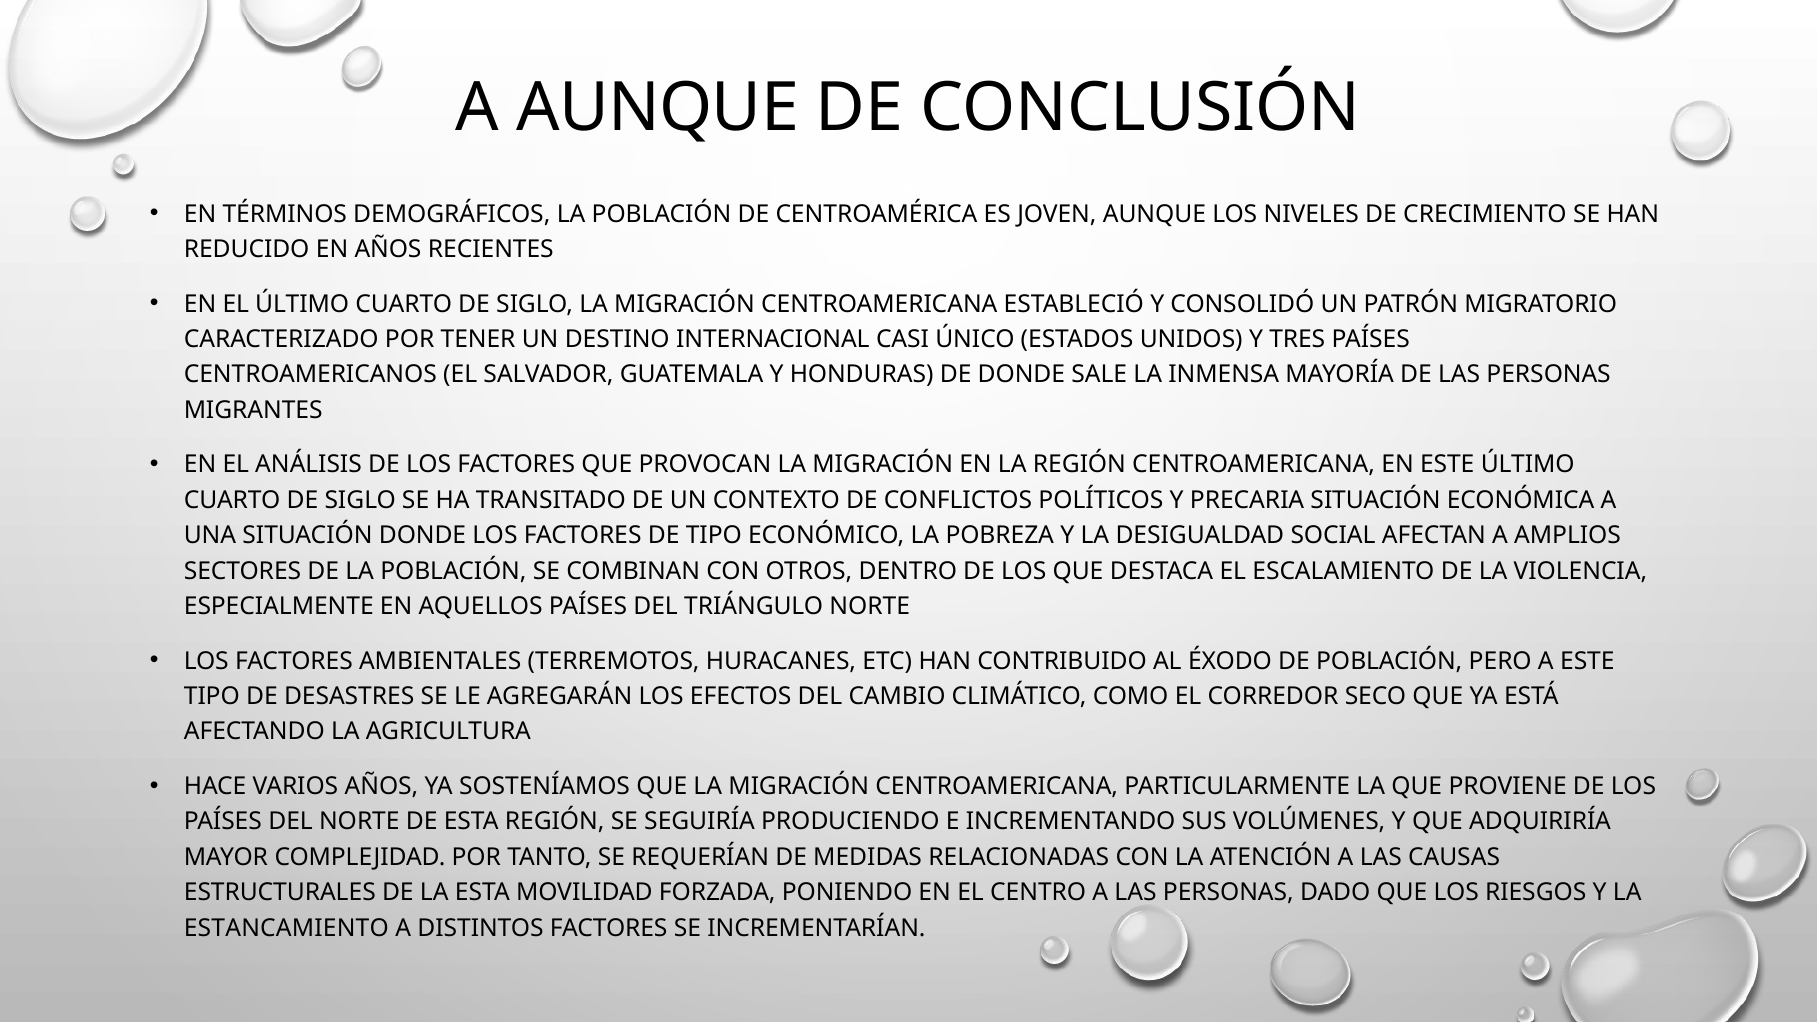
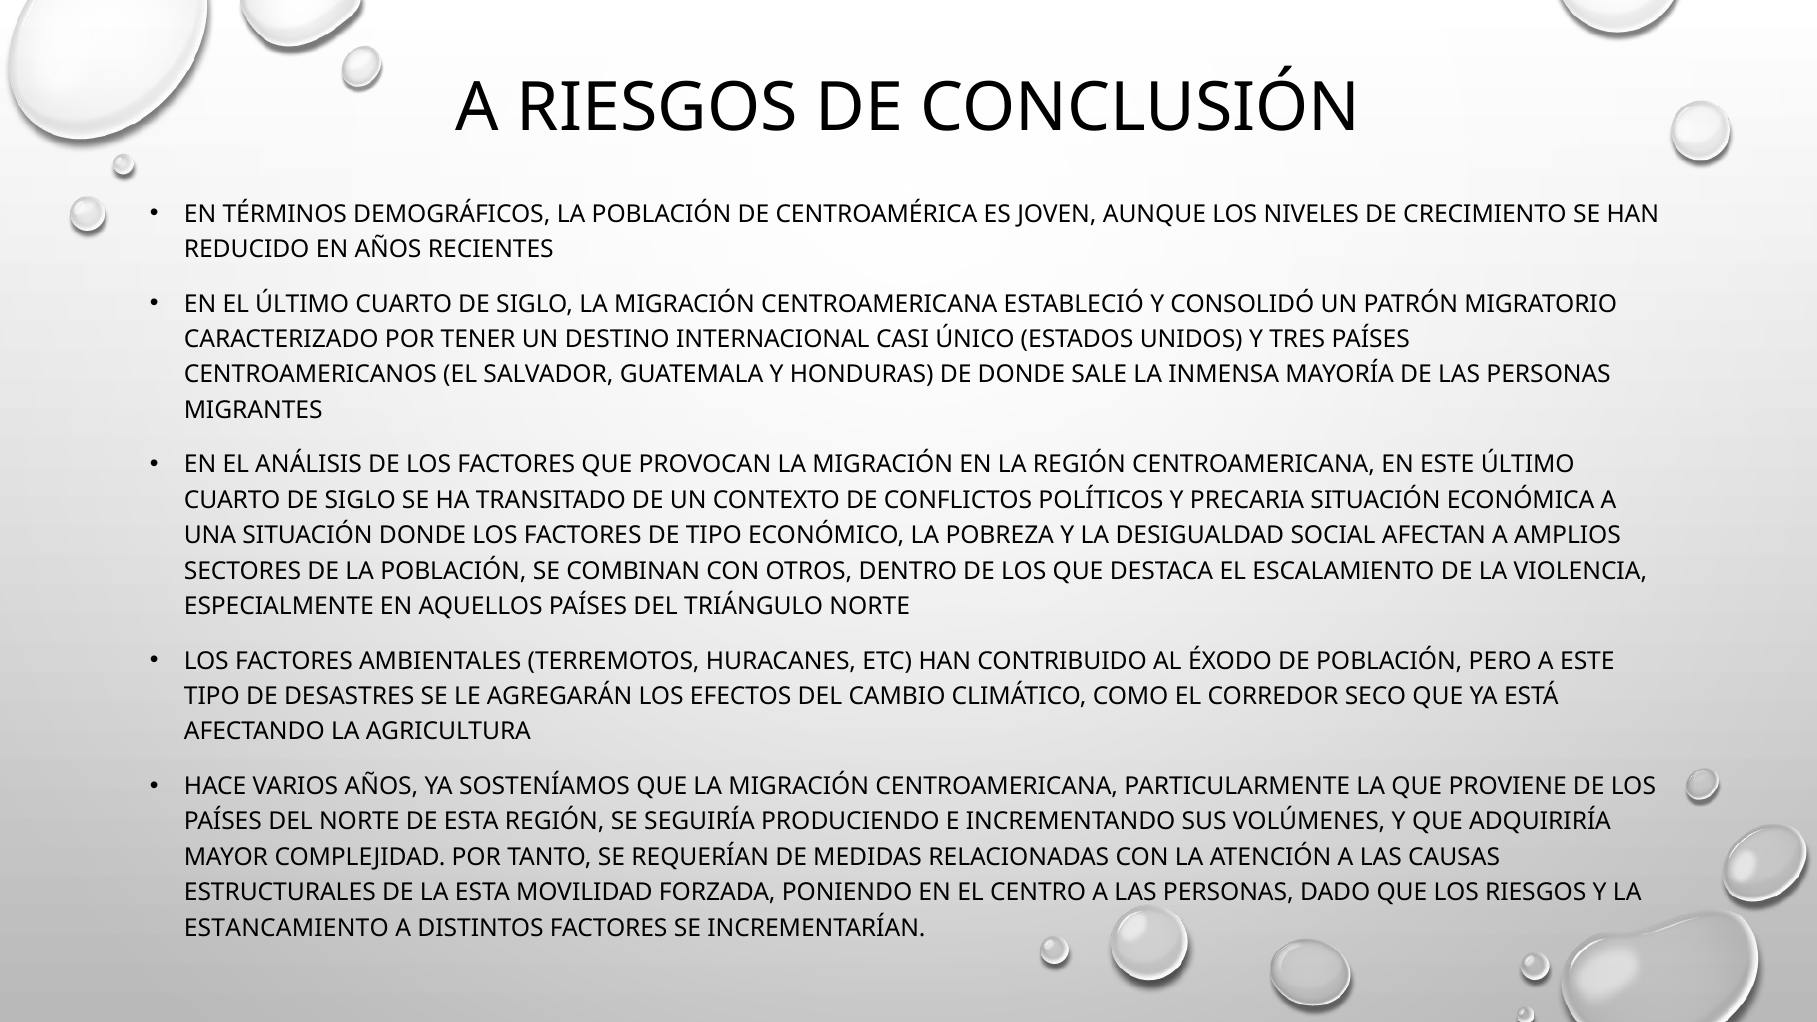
A AUNQUE: AUNQUE -> RIESGOS (657, 108)
